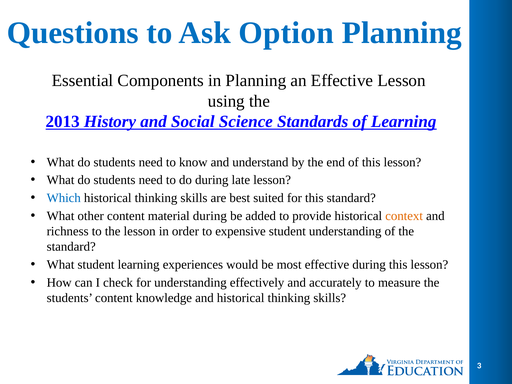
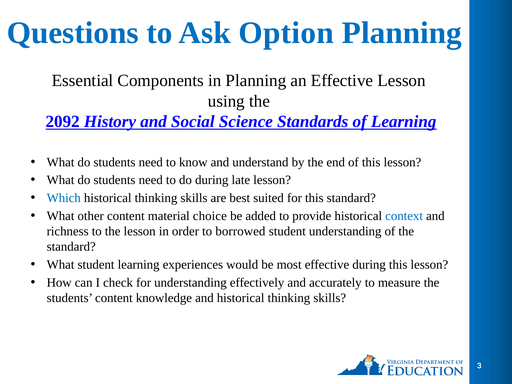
2013: 2013 -> 2092 (63, 122)
material during: during -> choice (210, 216)
context colour: orange -> blue (404, 216)
expensive: expensive -> borrowed (240, 231)
